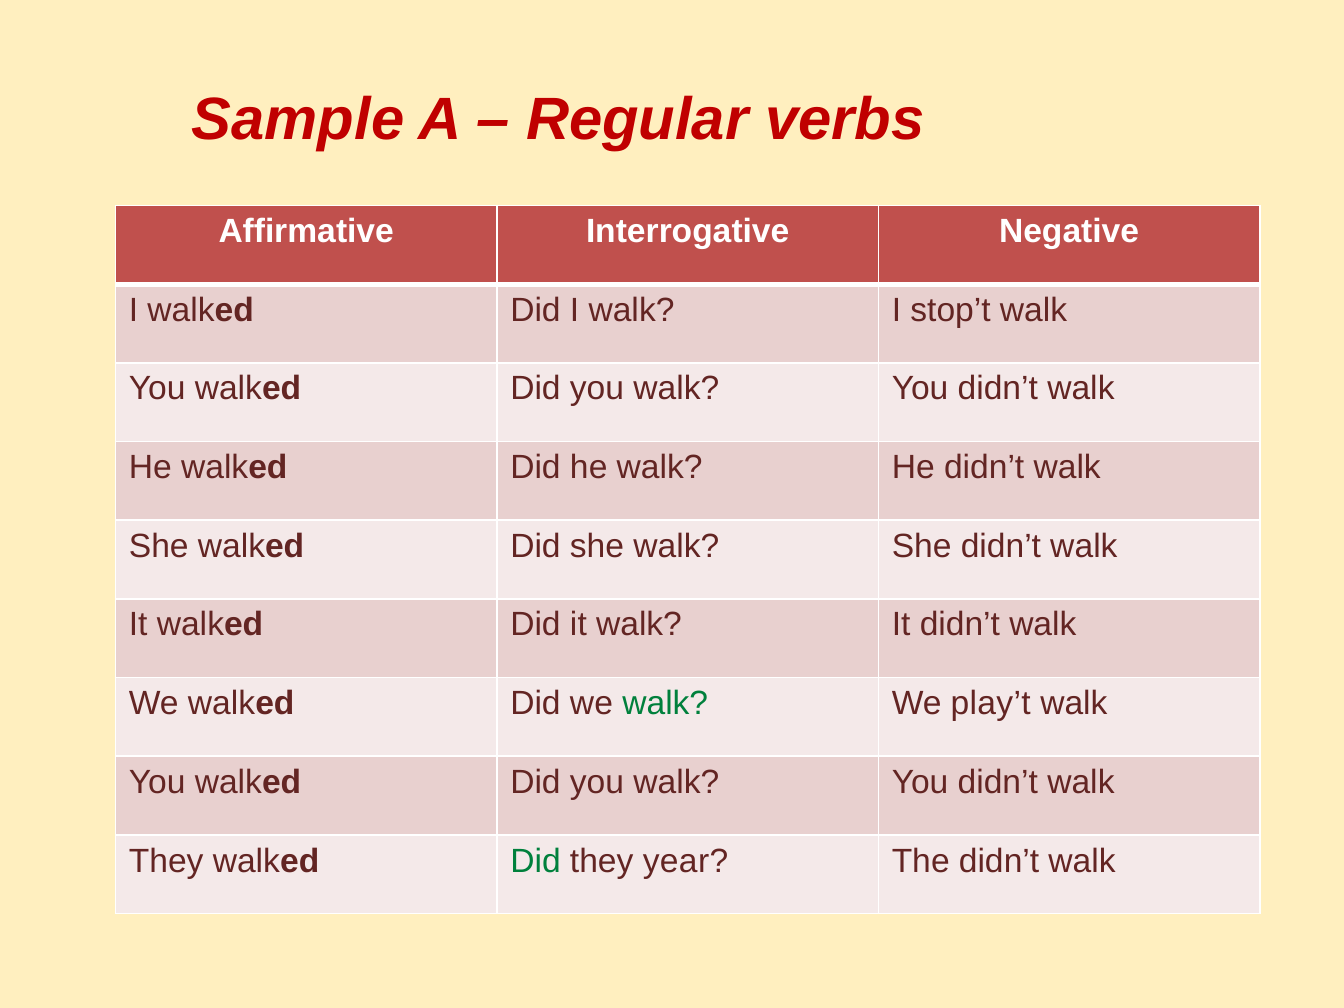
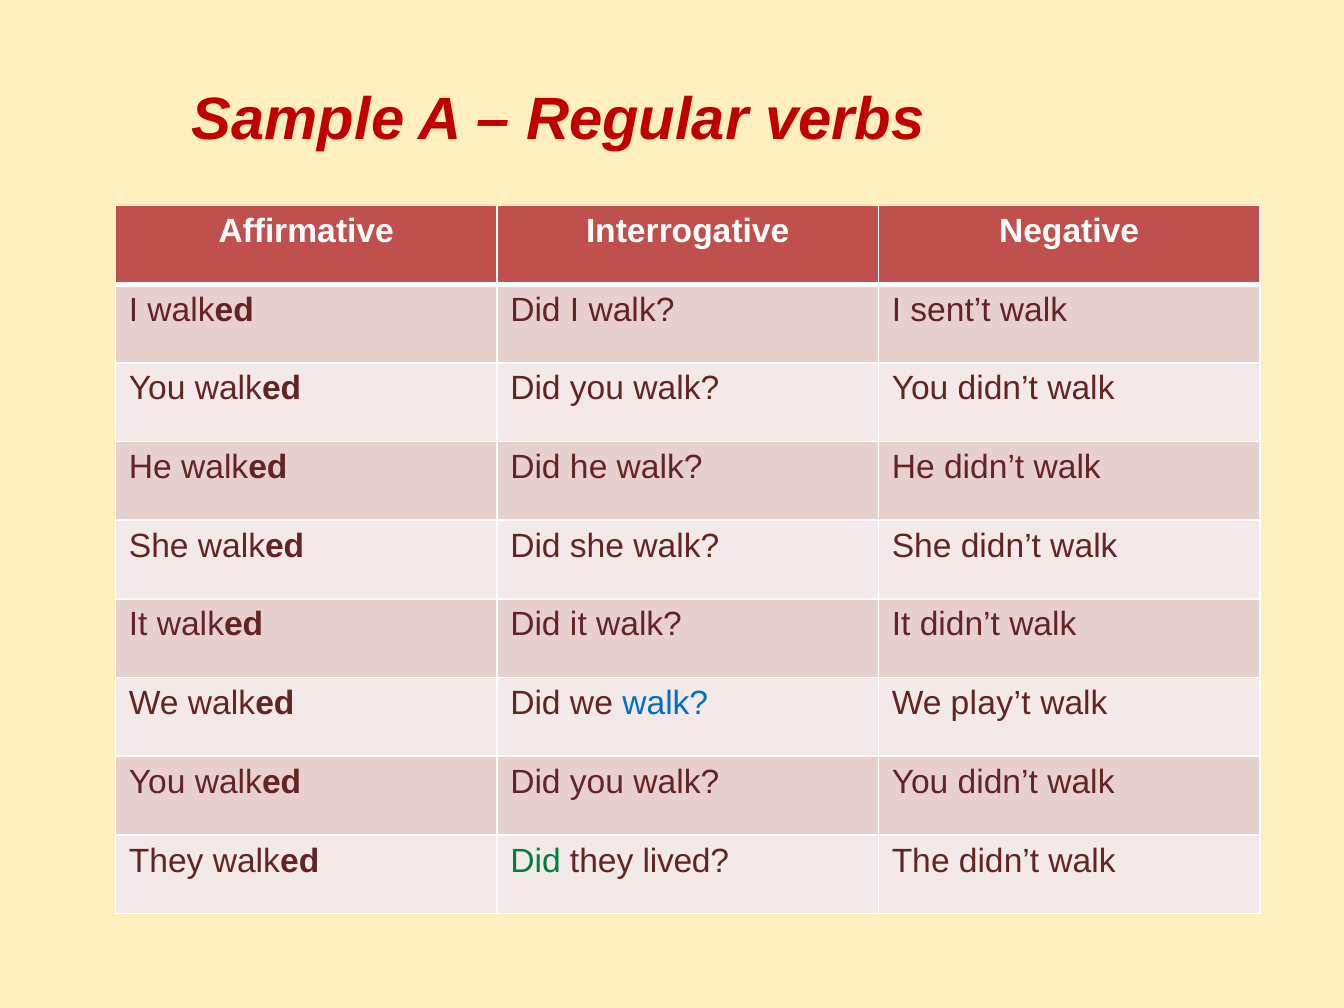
stop’t: stop’t -> sent’t (951, 310)
walk colour: green -> blue (665, 704)
year: year -> lived (686, 861)
